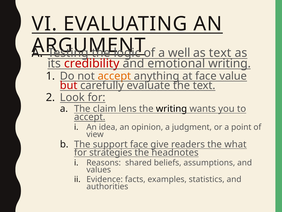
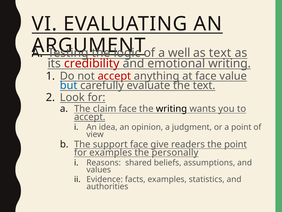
accept colour: orange -> red (114, 76)
but colour: red -> blue (69, 85)
claim lens: lens -> face (128, 109)
the what: what -> point (236, 144)
for strategies: strategies -> examples (111, 152)
headnotes: headnotes -> personally (175, 152)
